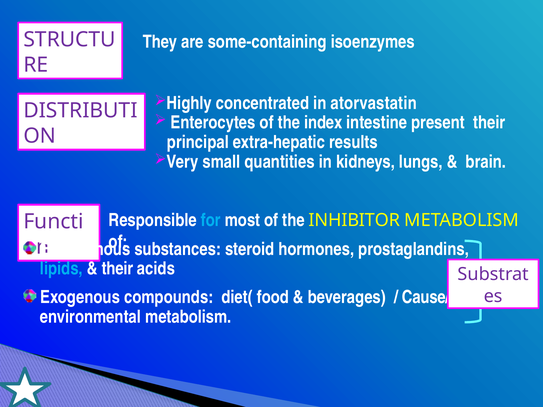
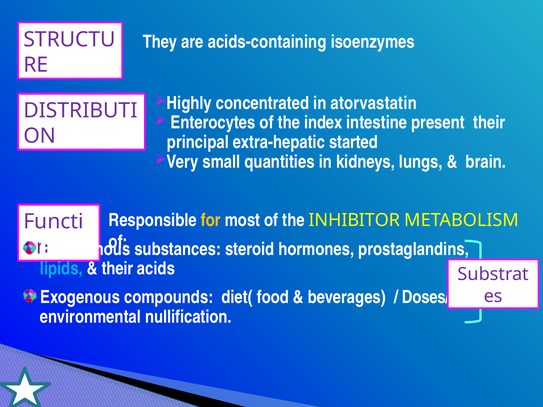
some-containing: some-containing -> acids-containing (267, 42)
results: results -> started (353, 142)
for colour: light blue -> yellow (211, 220)
Cause/: Cause/ -> Doses/ (426, 297)
environmental metabolism: metabolism -> nullification (188, 317)
